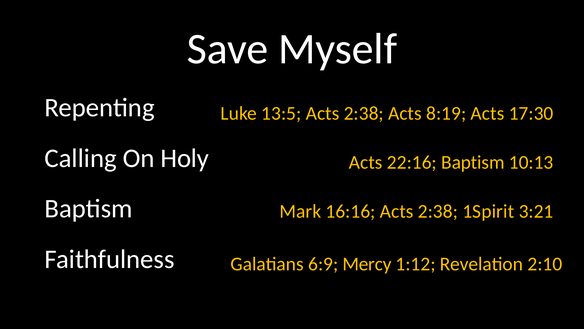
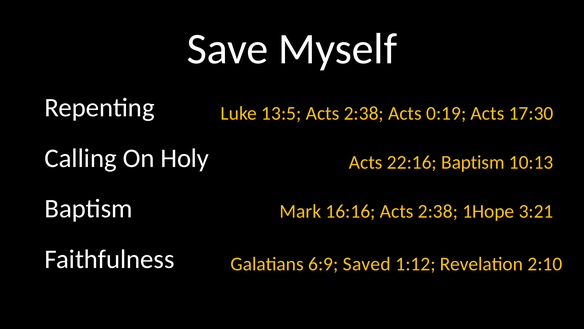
8:19: 8:19 -> 0:19 (446, 113)
1Spirit: 1Spirit -> 1Hope (488, 211)
Mercy: Mercy -> Saved (367, 264)
